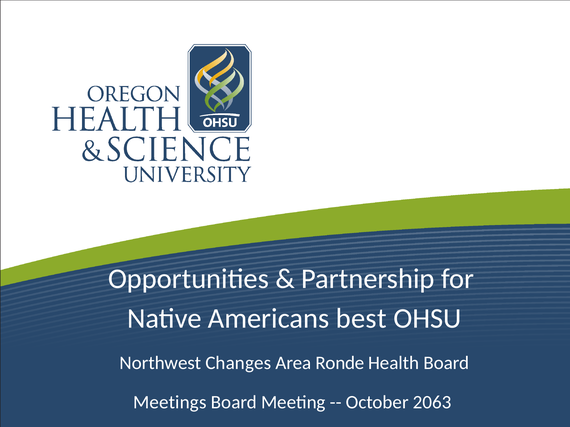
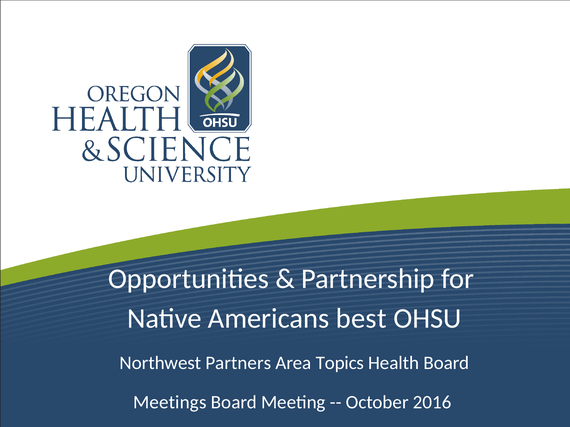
Changes: Changes -> Partners (238, 363)
Ronde: Ronde -> Topics (340, 363)
2063: 2063 -> 2016 (432, 403)
